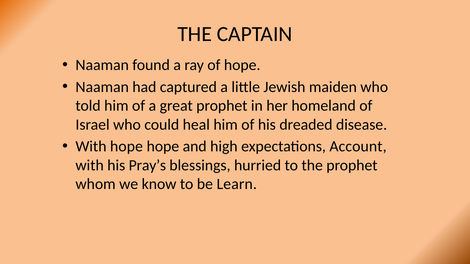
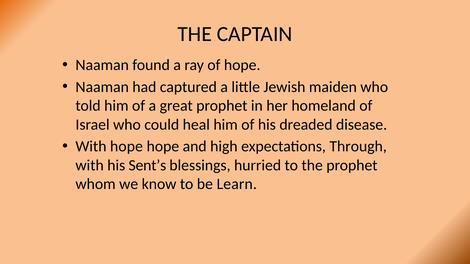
Account: Account -> Through (358, 147)
Pray’s: Pray’s -> Sent’s (147, 165)
